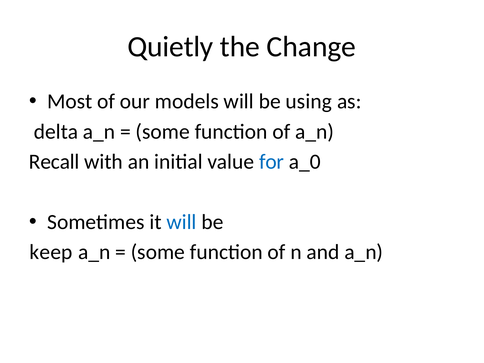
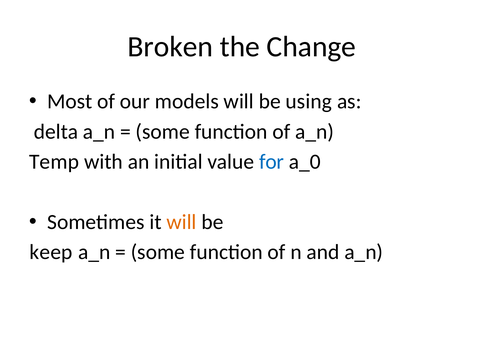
Quietly: Quietly -> Broken (170, 47)
Recall: Recall -> Temp (54, 162)
will colour: blue -> orange (181, 222)
